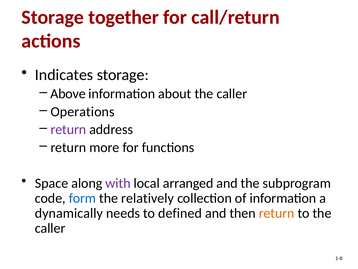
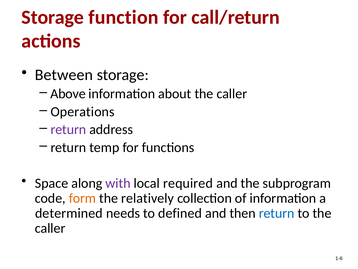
together: together -> function (123, 17)
Indicates: Indicates -> Between (64, 75)
more: more -> temp (104, 147)
arranged: arranged -> required (188, 183)
form colour: blue -> orange (82, 198)
dynamically: dynamically -> determined (69, 213)
return colour: orange -> blue (277, 213)
